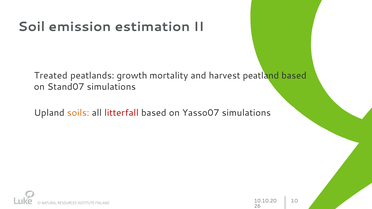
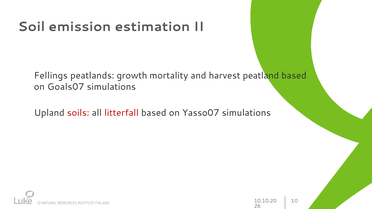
Treated: Treated -> Fellings (51, 76)
Stand07: Stand07 -> Goals07 (66, 87)
soils colour: orange -> red (78, 113)
